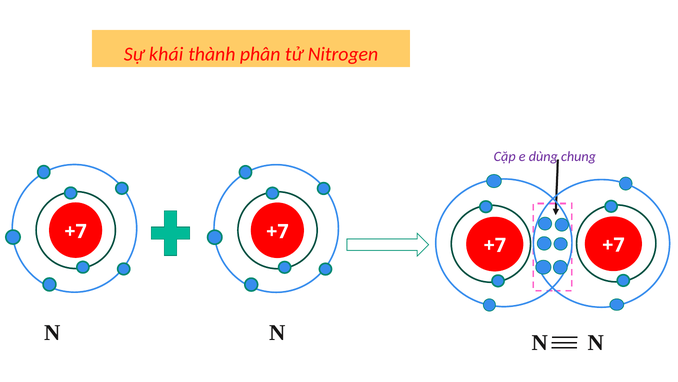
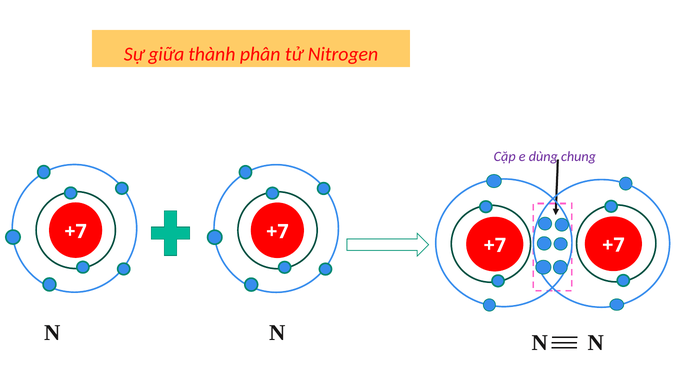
khái: khái -> giữa (166, 54)
